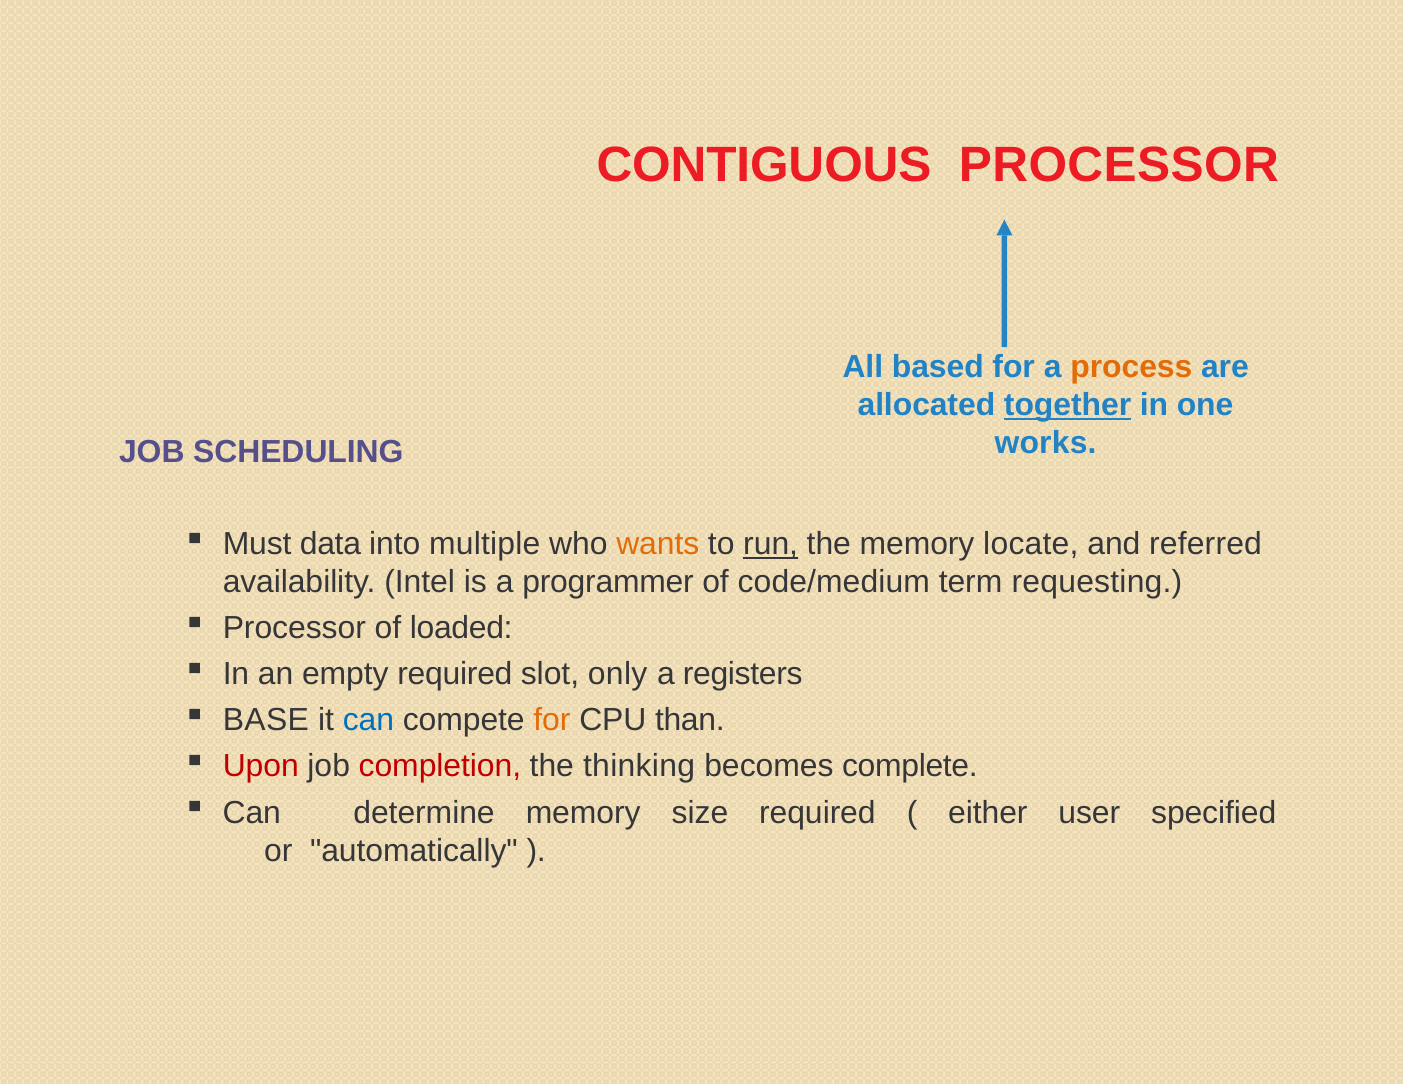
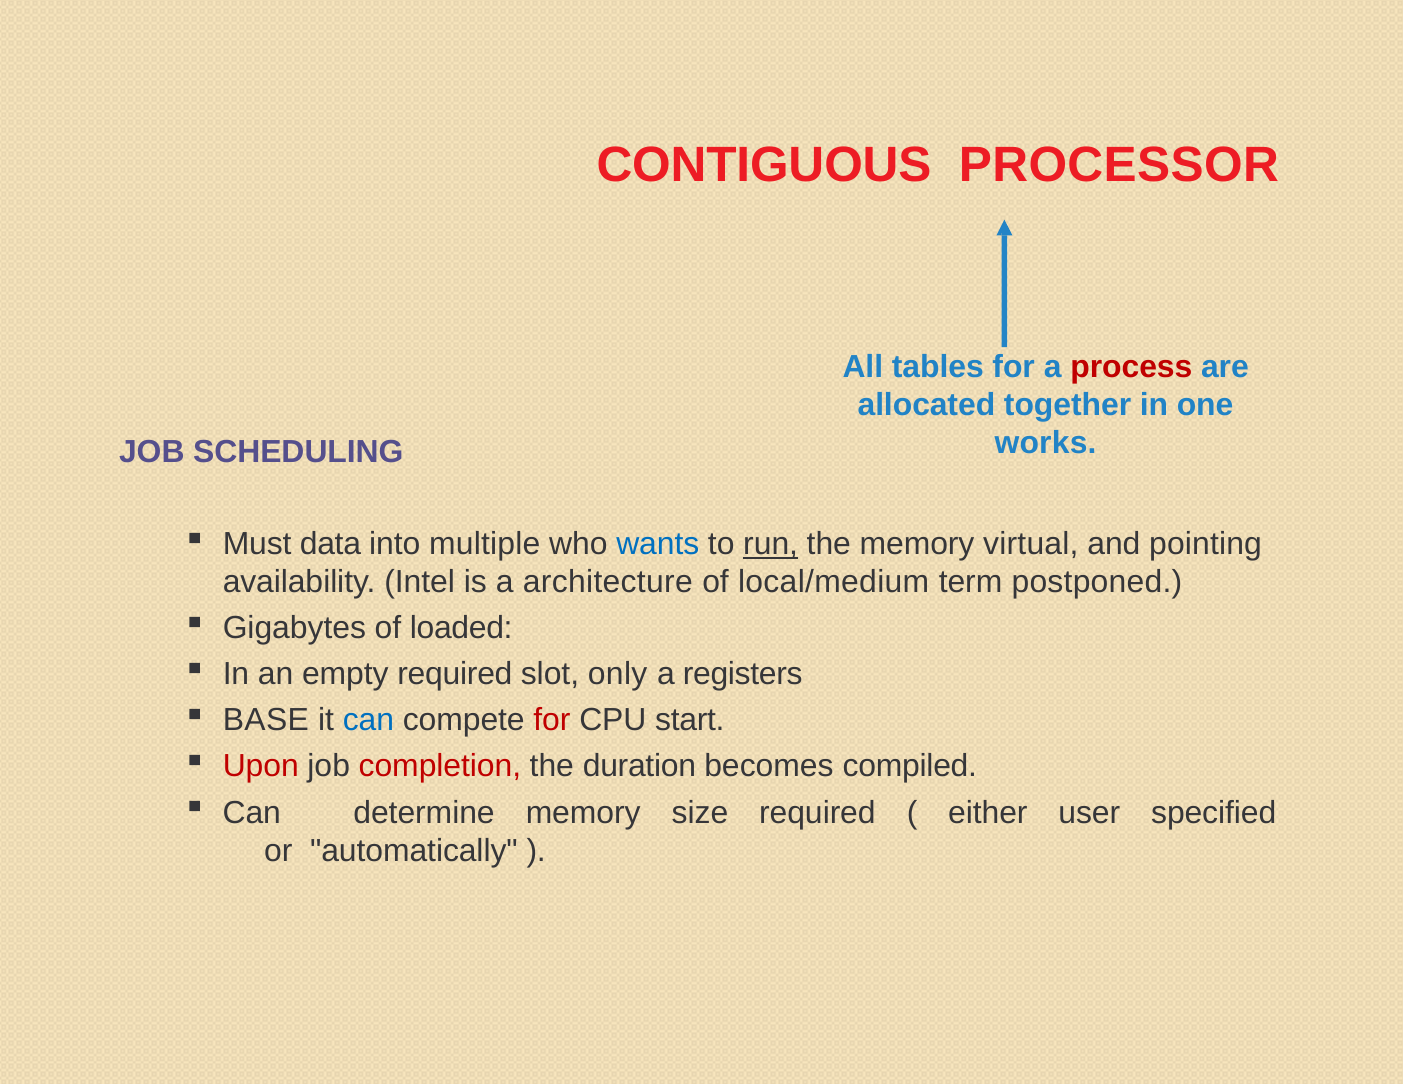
based: based -> tables (938, 367)
process colour: orange -> red (1131, 367)
together underline: present -> none (1068, 405)
wants colour: orange -> blue (658, 544)
locate: locate -> virtual (1031, 544)
referred: referred -> pointing (1206, 544)
programmer: programmer -> architecture (608, 582)
code/medium: code/medium -> local/medium (834, 582)
requesting: requesting -> postponed (1097, 582)
Processor: Processor -> Gigabytes (294, 628)
for colour: orange -> red (552, 721)
than: than -> start (690, 721)
thinking: thinking -> duration (639, 767)
complete: complete -> compiled (910, 767)
